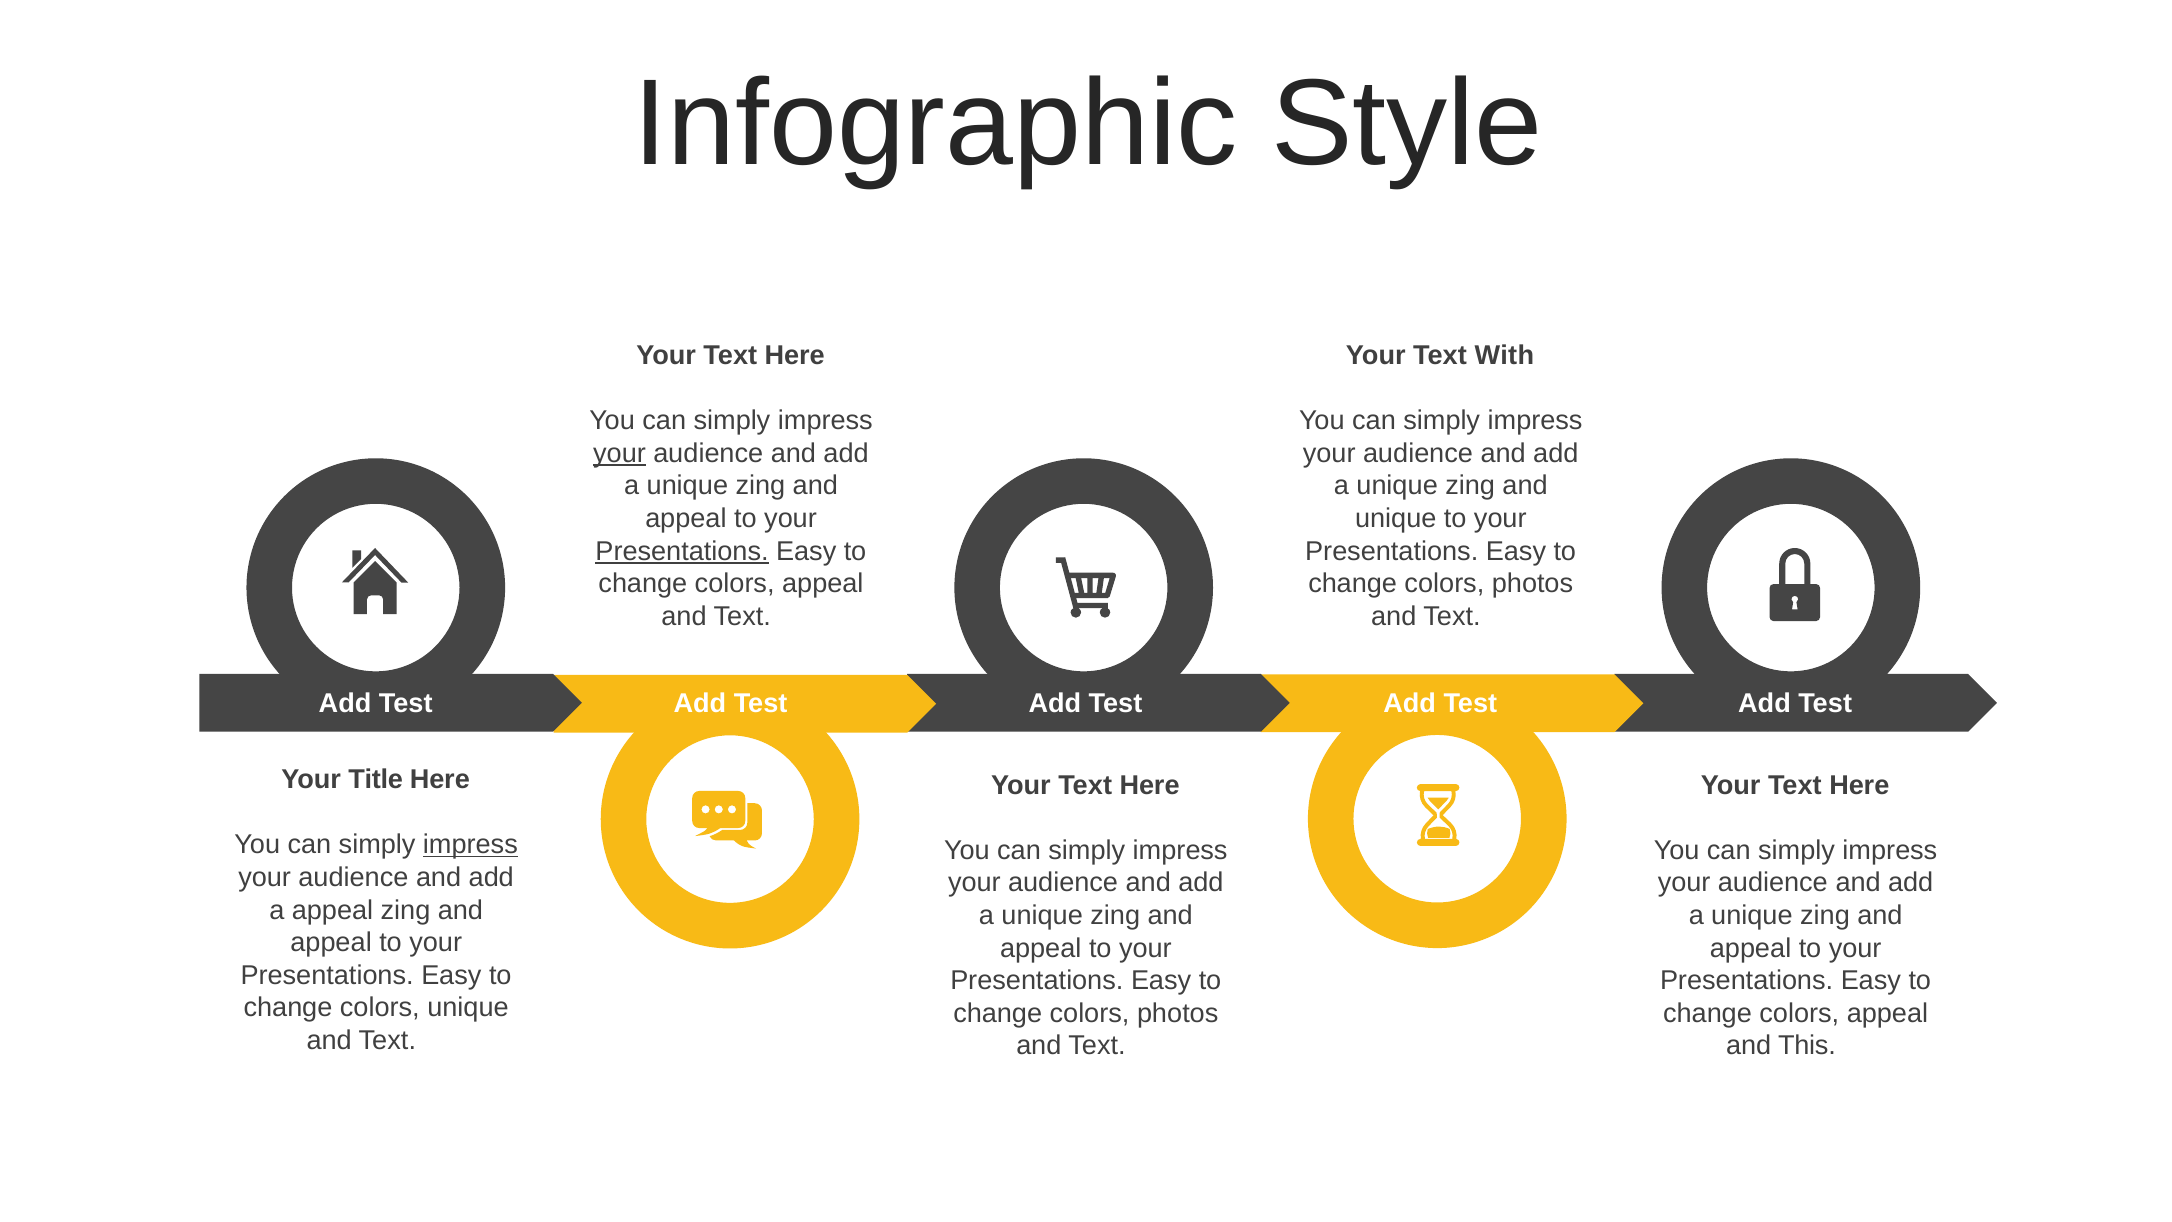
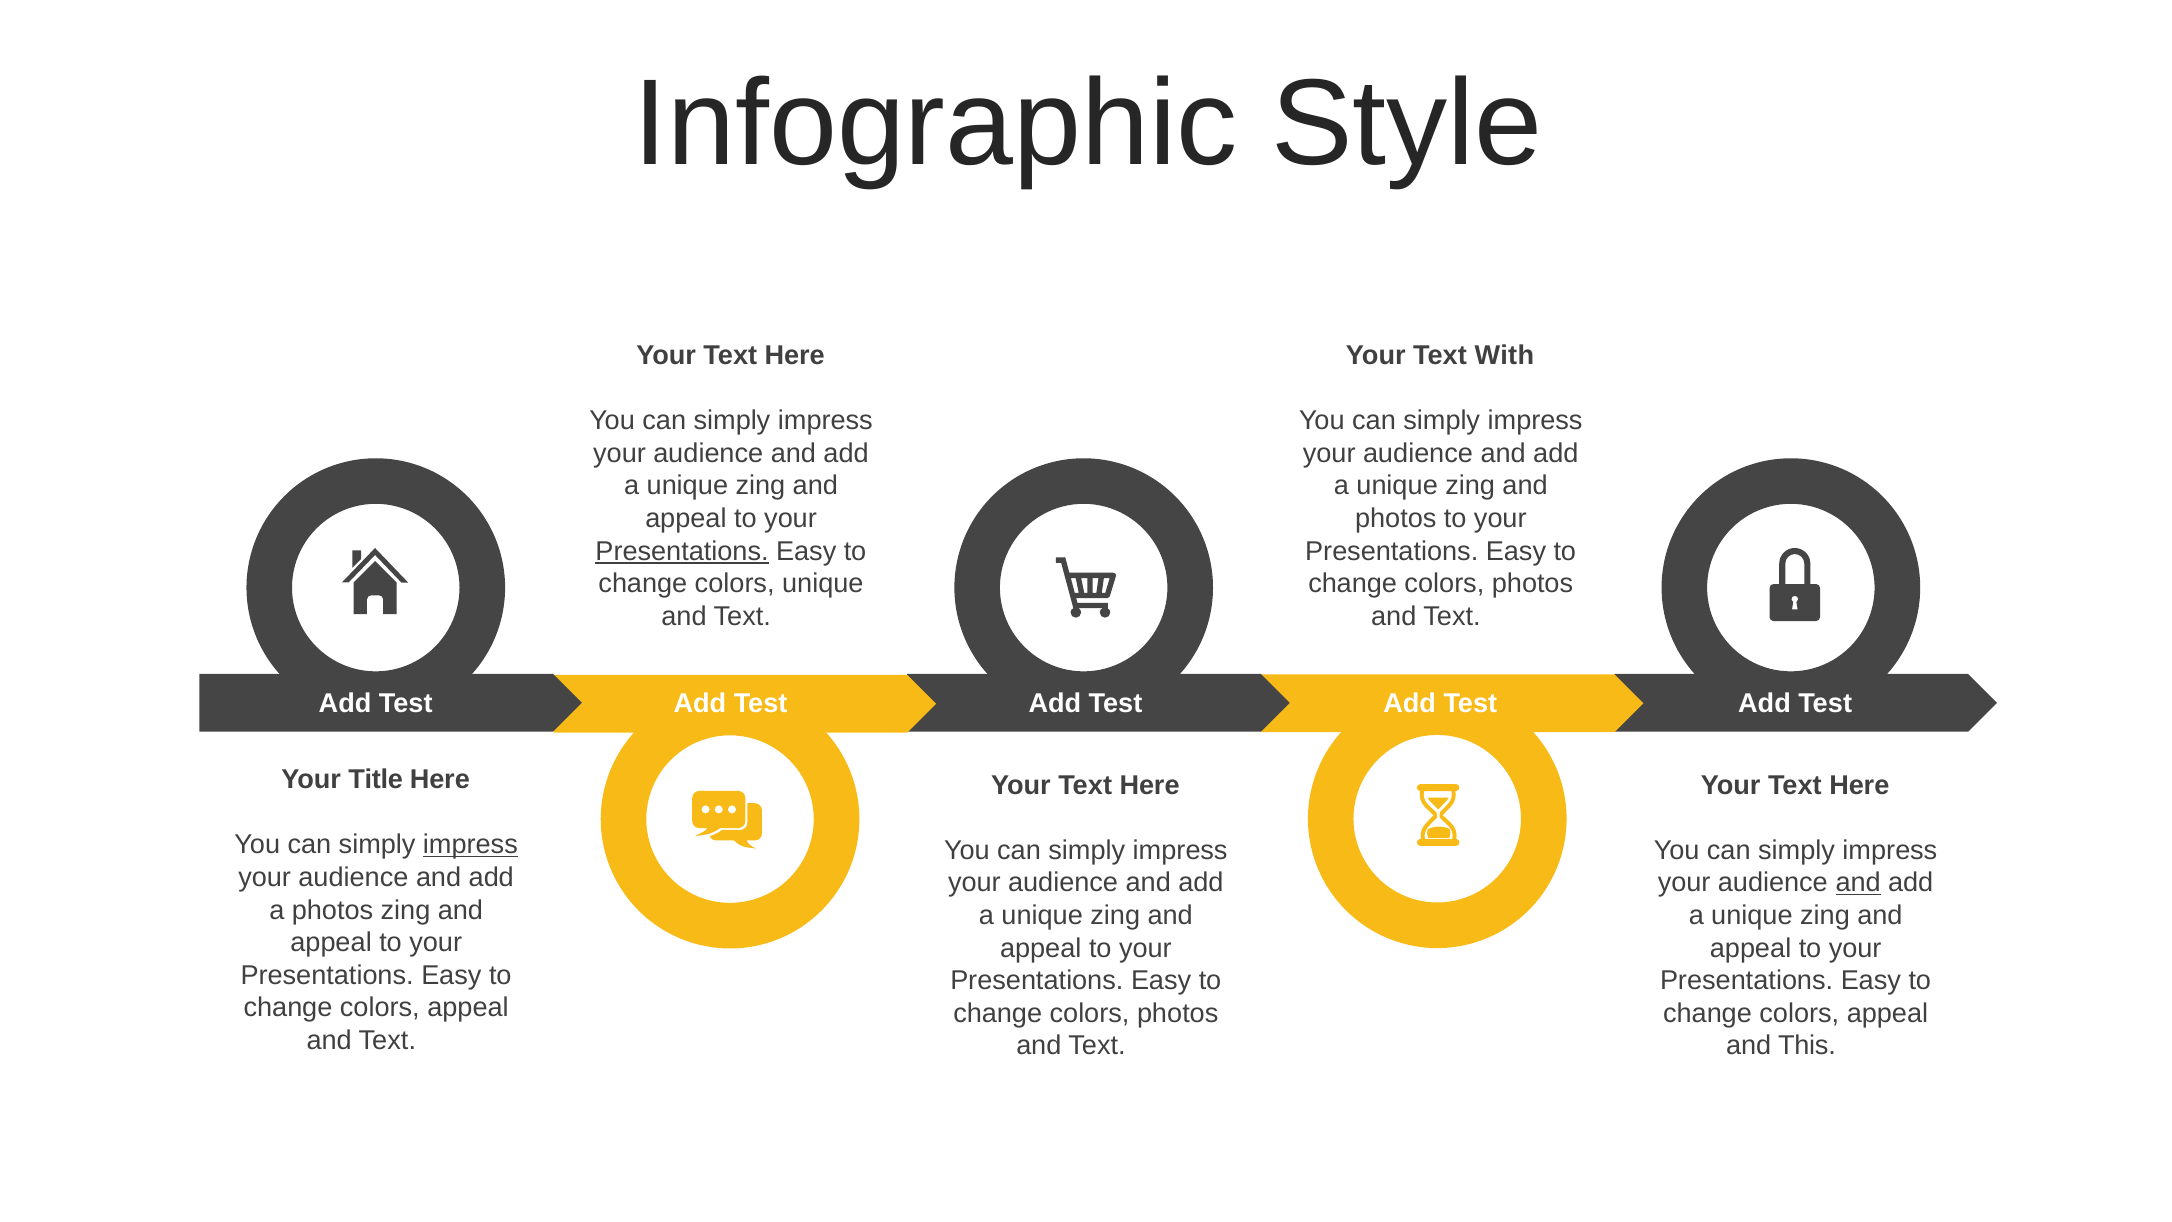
your underline: present -> none (620, 453)
unique: unique -> photos (1396, 518)
appeal: appeal -> unique (823, 584)
and underline: none -> present (1858, 883)
a appeal: appeal -> photos (333, 910)
unique: unique -> appeal (468, 1008)
